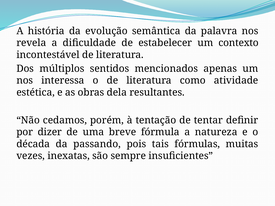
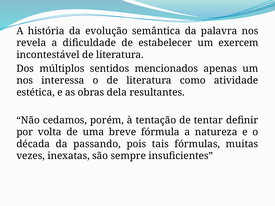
contexto: contexto -> exercem (239, 43)
dizer: dizer -> volta (50, 132)
